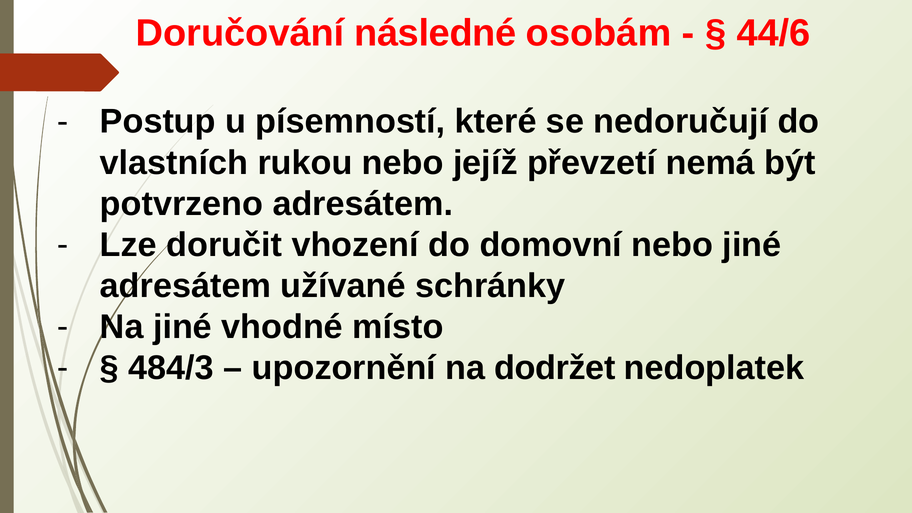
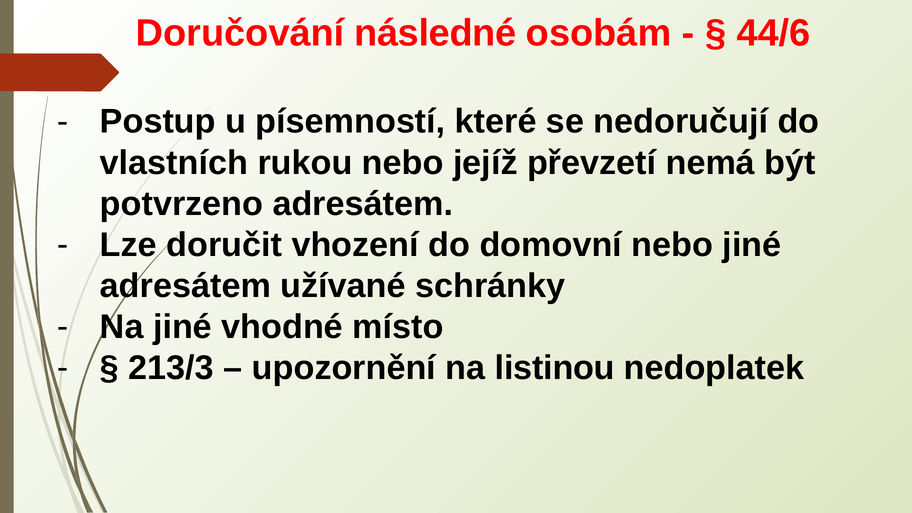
484/3: 484/3 -> 213/3 (171, 368)
dodržet: dodržet -> listinou (555, 368)
